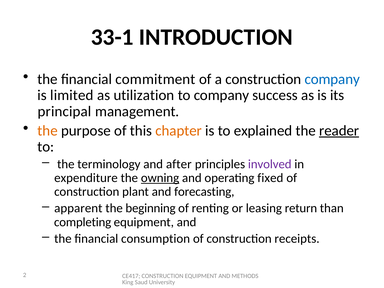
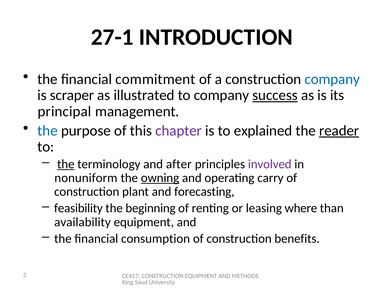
33-1: 33-1 -> 27-1 (112, 37)
limited: limited -> scraper (72, 95)
utilization: utilization -> illustrated (144, 95)
success underline: none -> present (275, 95)
the colour: orange -> blue (48, 131)
chapter colour: orange -> purple (179, 131)
the underline: none -> present (66, 164)
expenditure: expenditure -> nonuniform (86, 178)
fixed: fixed -> carry (270, 178)
apparent: apparent -> feasibility (78, 208)
return: return -> where (301, 208)
completing: completing -> availability (83, 222)
receipts: receipts -> benefits (297, 239)
